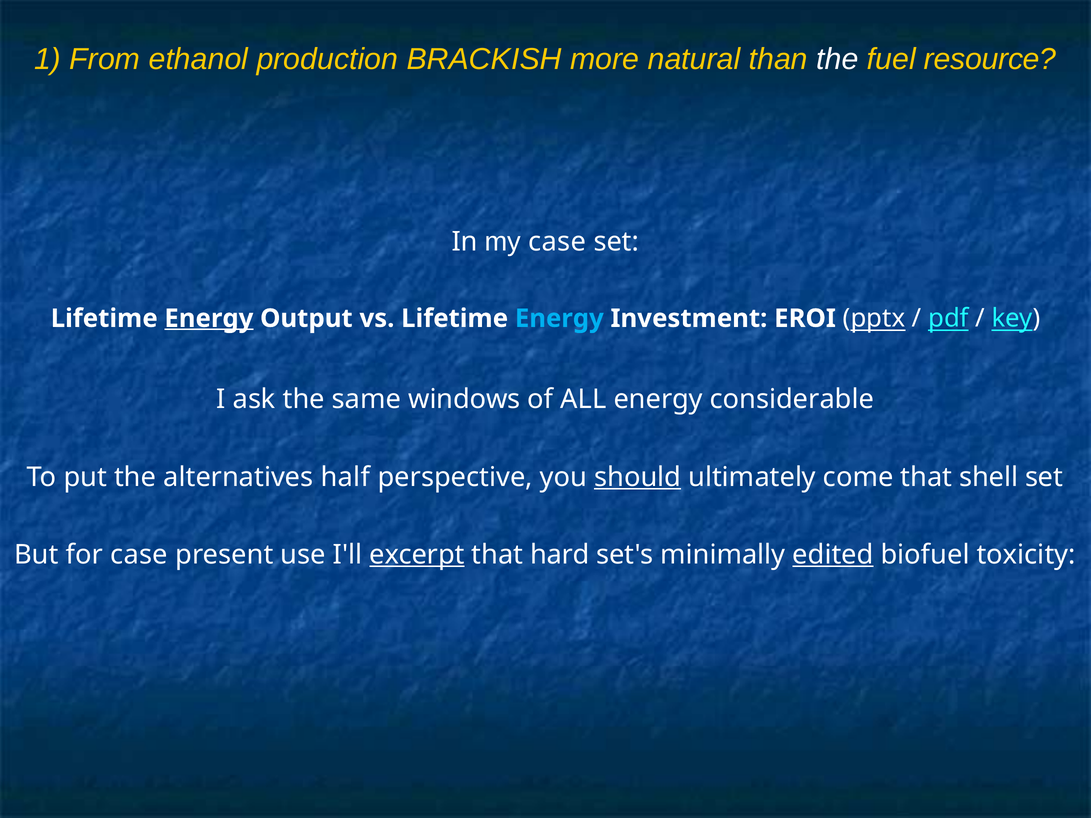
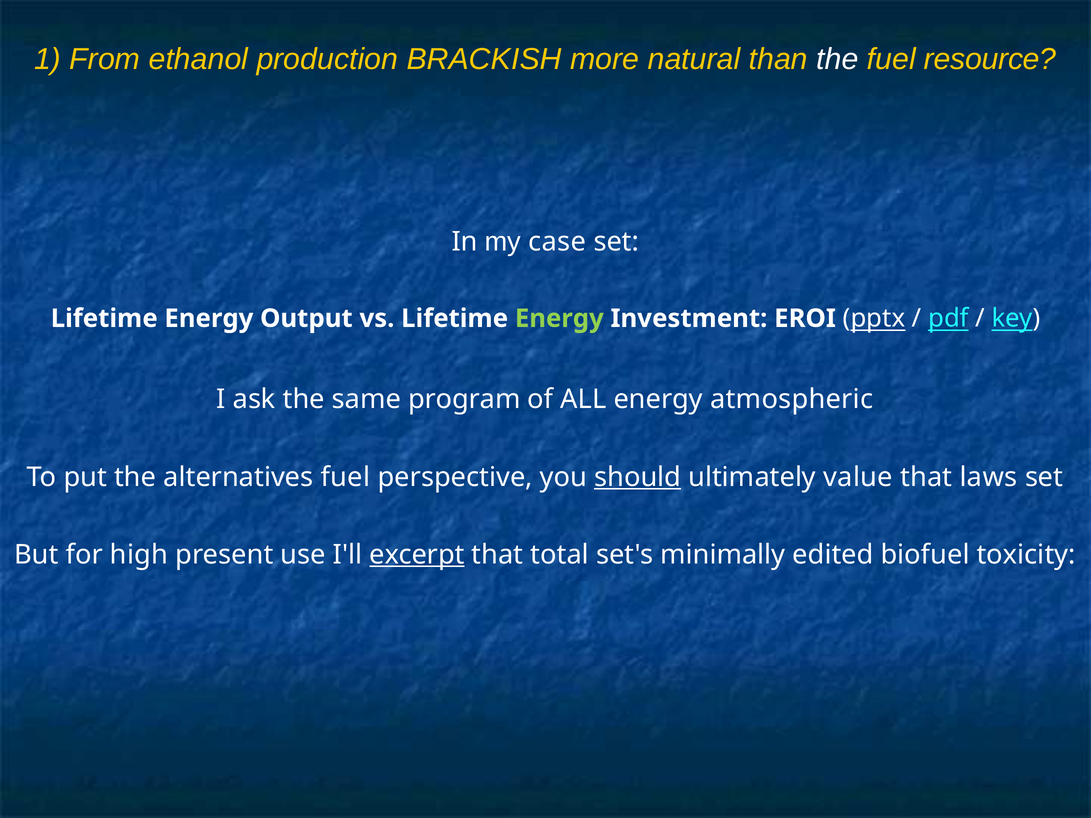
Energy underline: present -> none (209, 318)
Energy colour: light blue -> light green (559, 318)
windows: windows -> program (464, 400)
considerable: considerable -> atmospheric (792, 400)
alternatives half: half -> fuel (345, 477)
come: come -> value (858, 477)
shell: shell -> laws (988, 477)
for case: case -> high (139, 555)
hard: hard -> total (560, 555)
edited underline: present -> none (833, 555)
